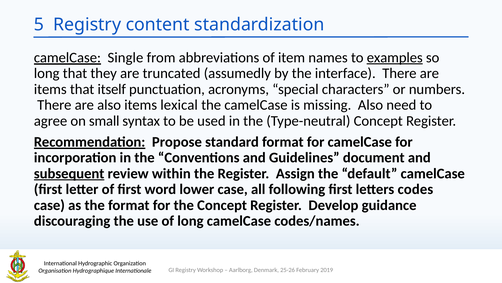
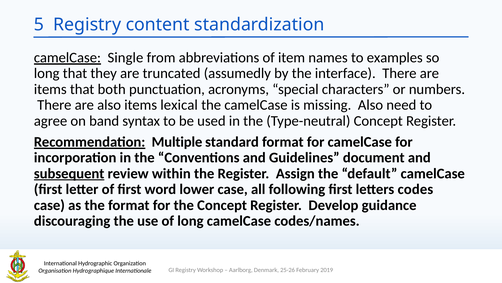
examples underline: present -> none (395, 57)
itself: itself -> both (112, 89)
small: small -> band (104, 121)
Propose: Propose -> Multiple (177, 142)
